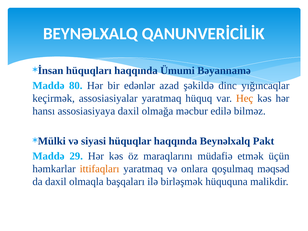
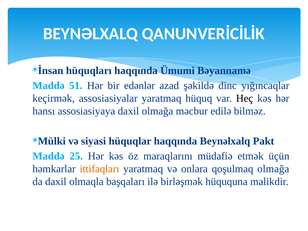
80: 80 -> 51 (76, 86)
Heç colour: orange -> black (245, 98)
29: 29 -> 25 (76, 156)
qoşulmaq məqsəd: məqsəd -> olmağa (273, 169)
